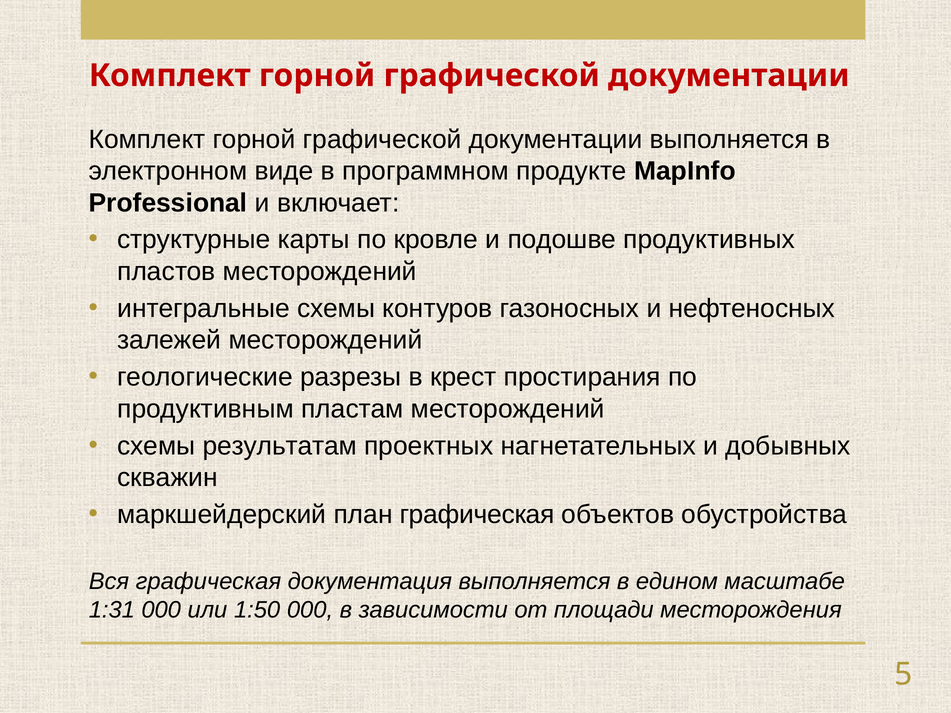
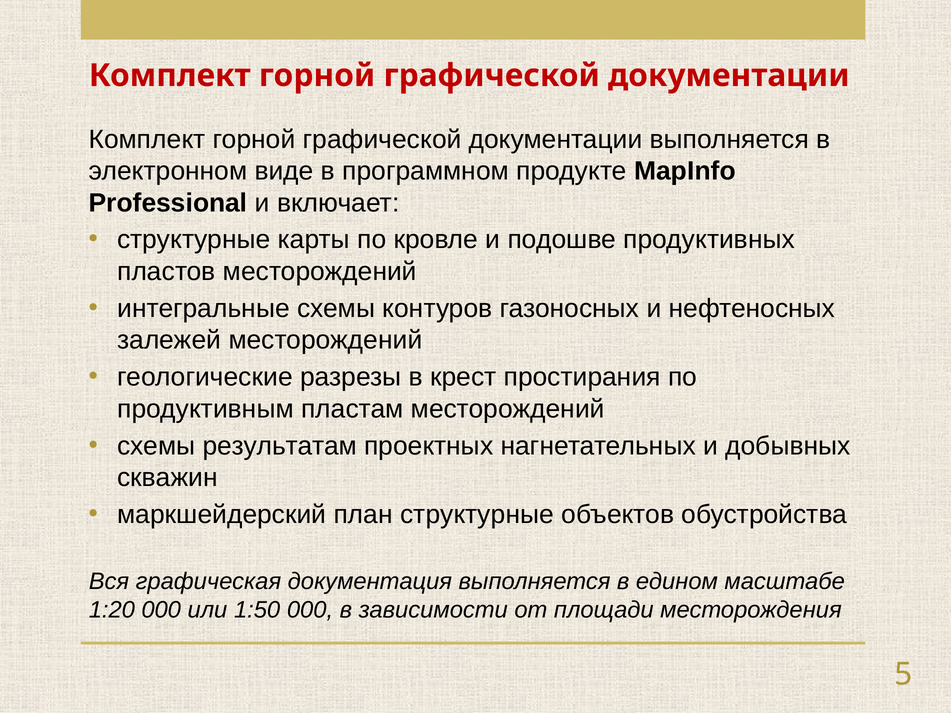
план графическая: графическая -> структурные (477, 515)
1:31: 1:31 -> 1:20 (112, 610)
